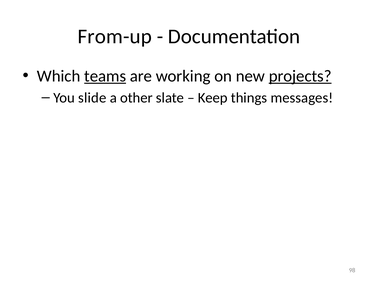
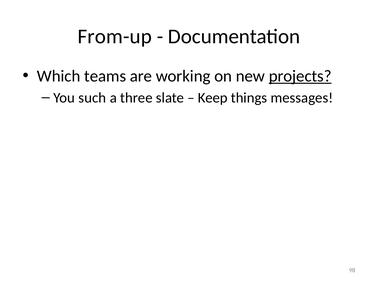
teams underline: present -> none (105, 76)
slide: slide -> such (92, 98)
other: other -> three (136, 98)
